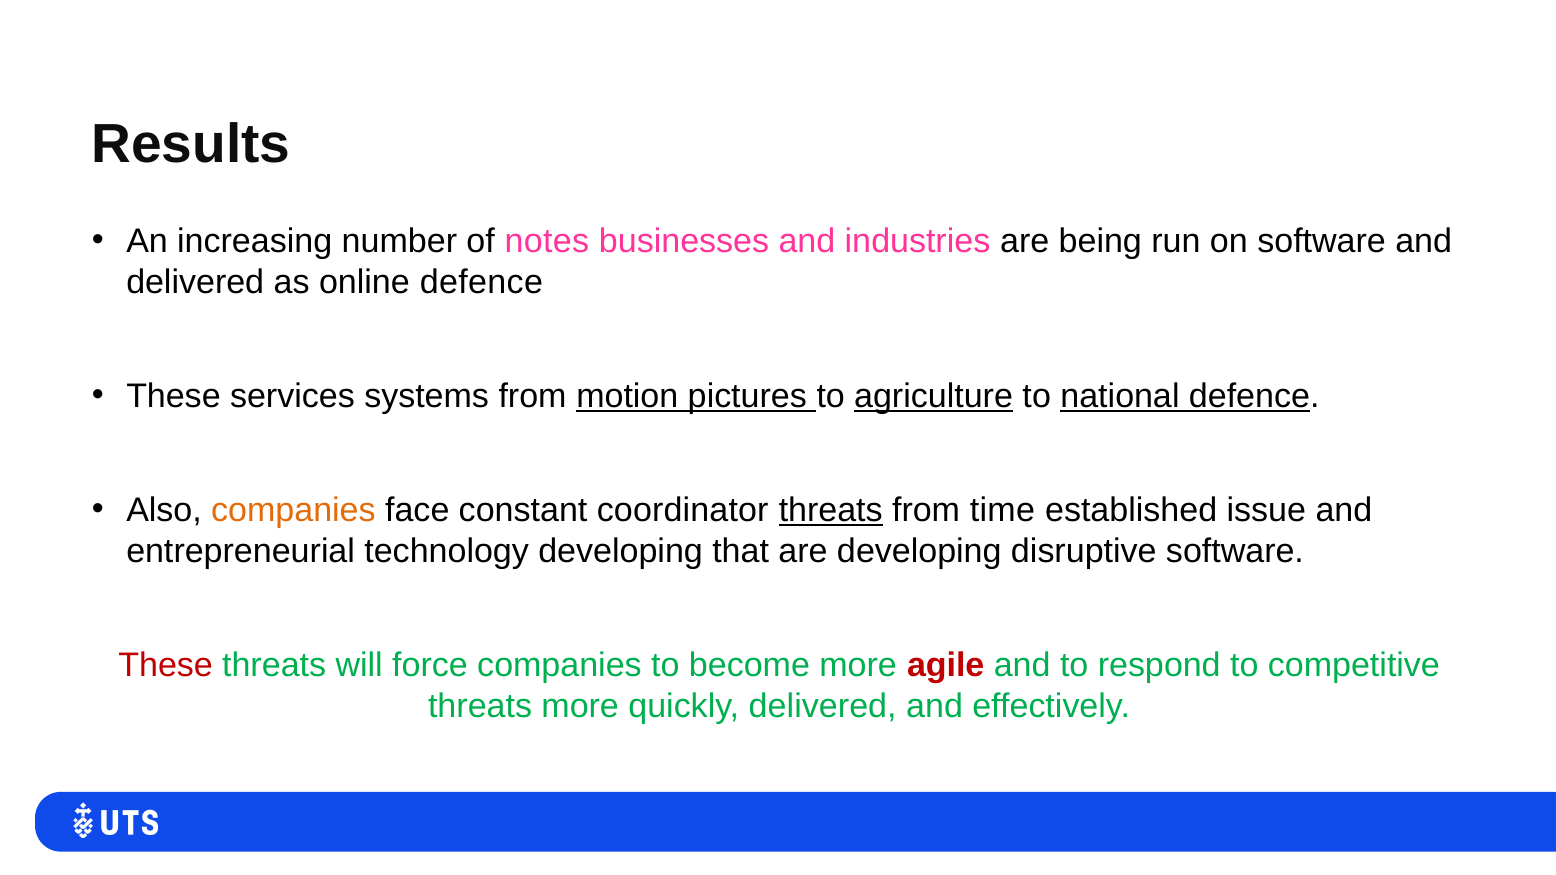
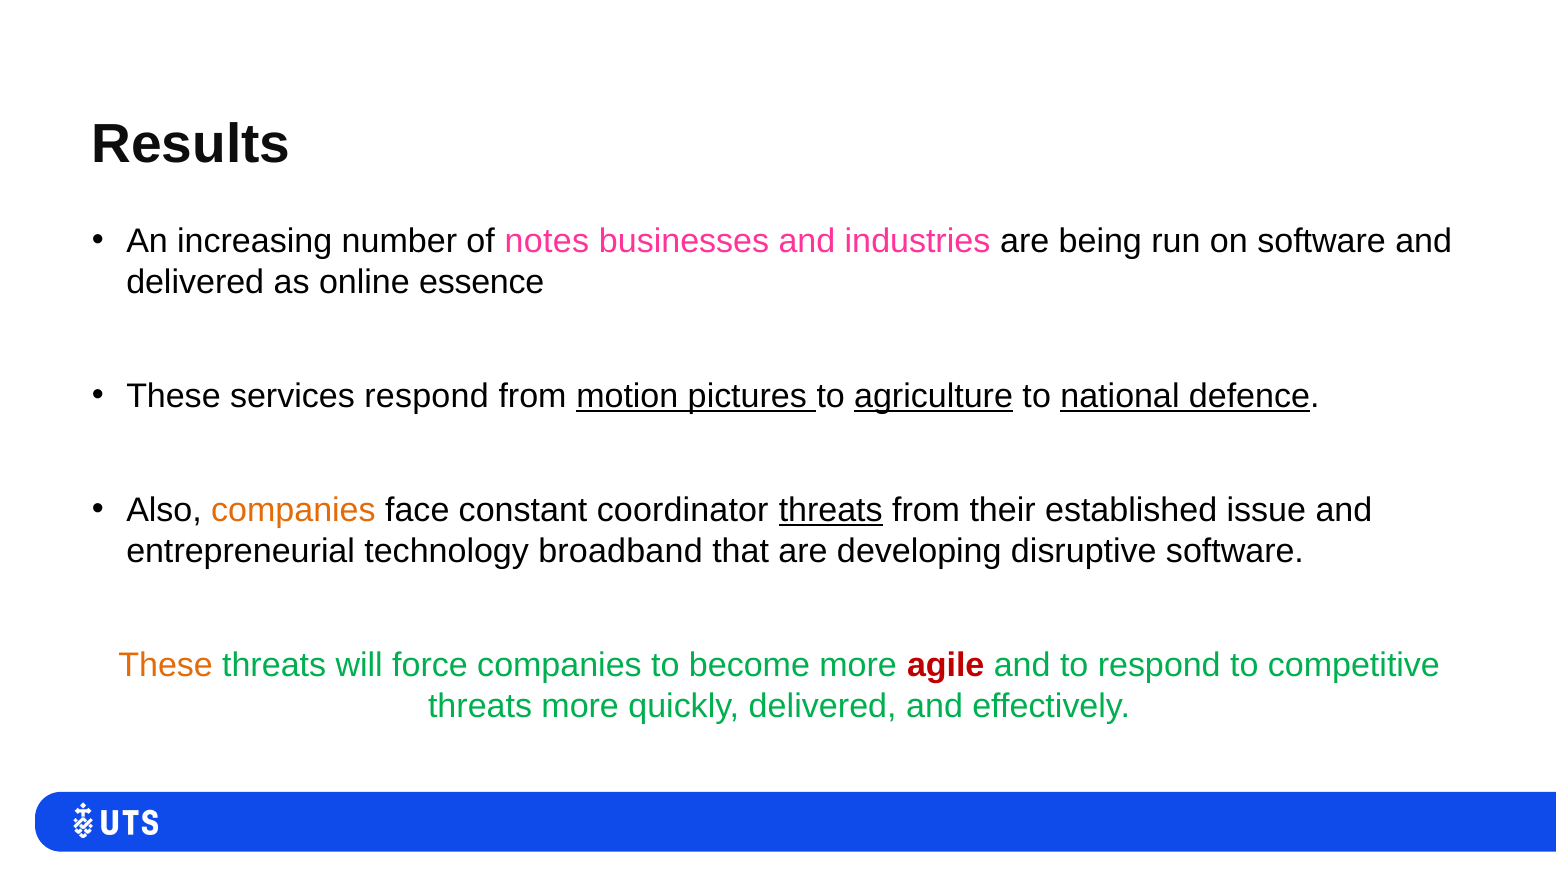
online defence: defence -> essence (482, 282)
services systems: systems -> respond (427, 396)
time: time -> their (1003, 510)
technology developing: developing -> broadband (620, 551)
These colour: red -> orange (166, 665)
